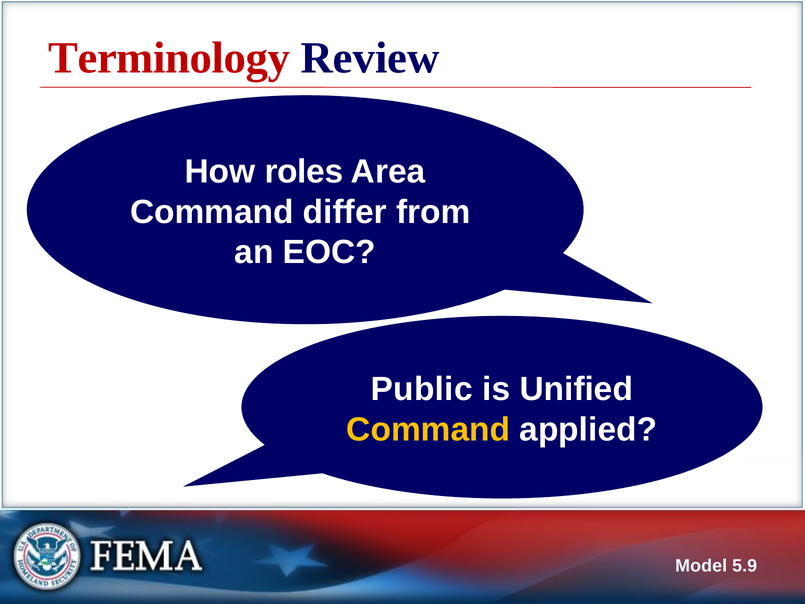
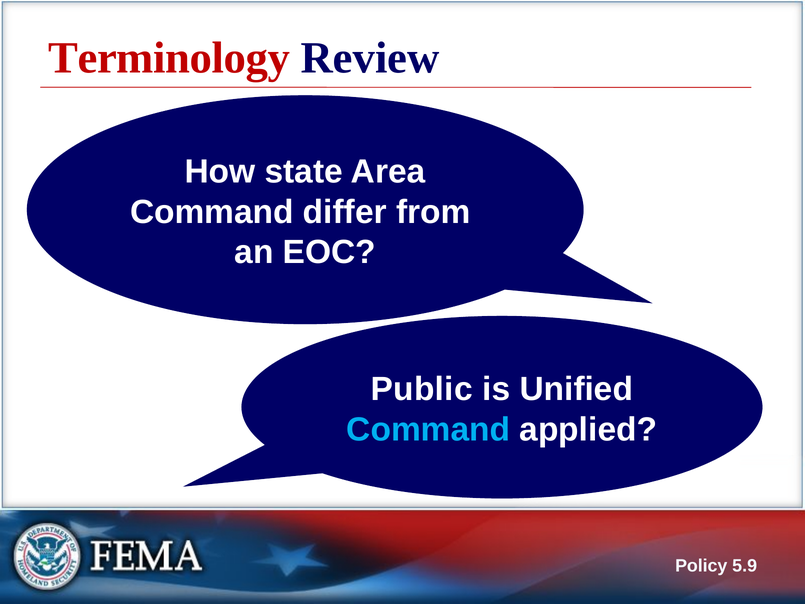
roles: roles -> state (304, 172)
Command colour: yellow -> light blue (428, 429)
Model: Model -> Policy (701, 566)
